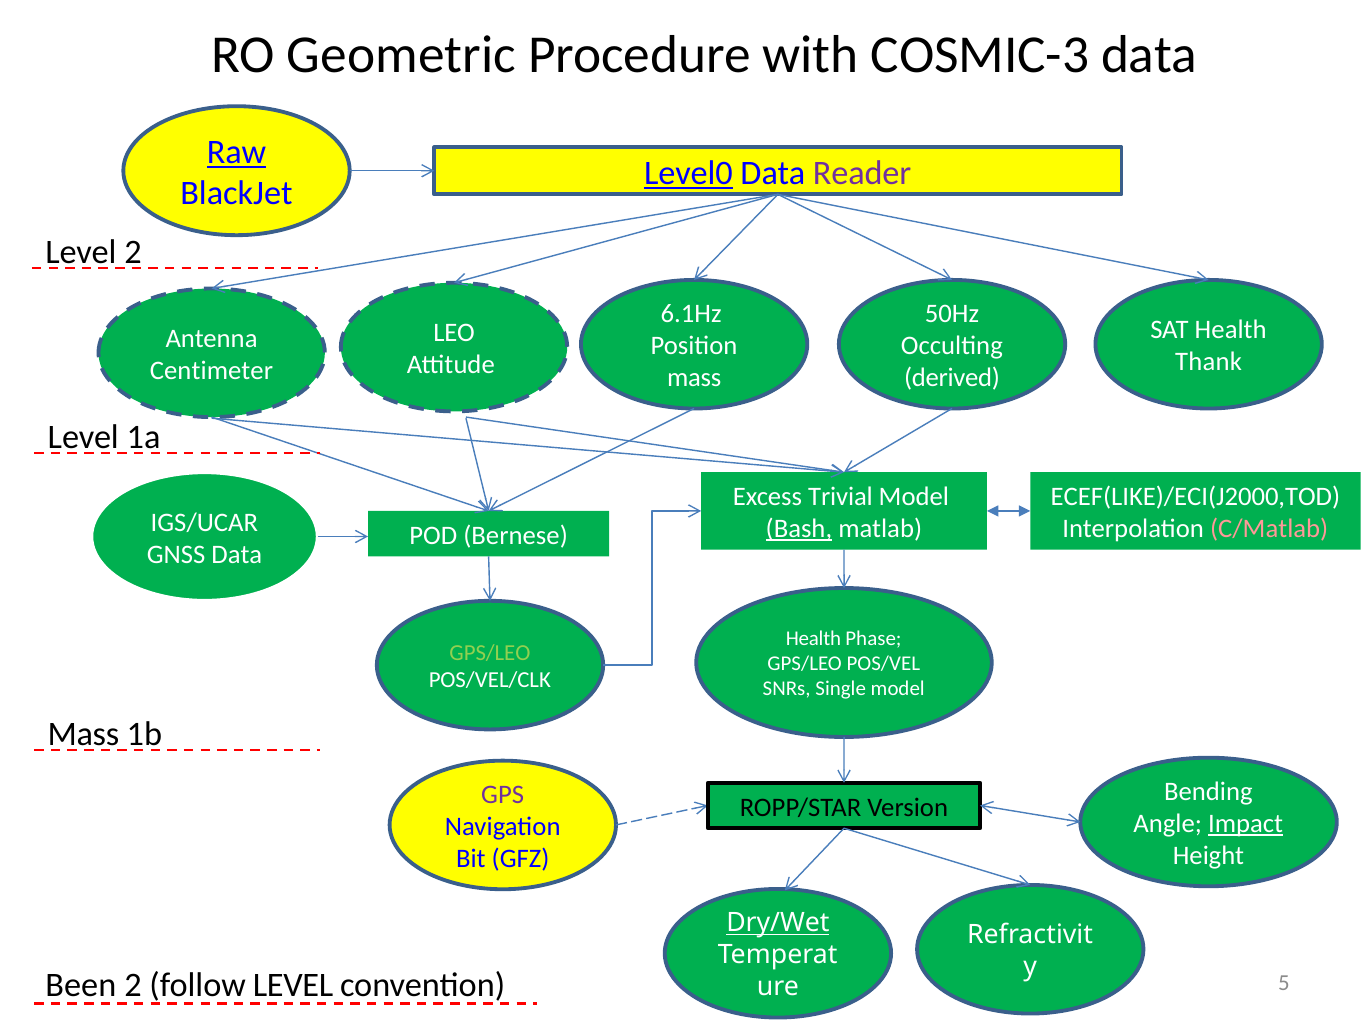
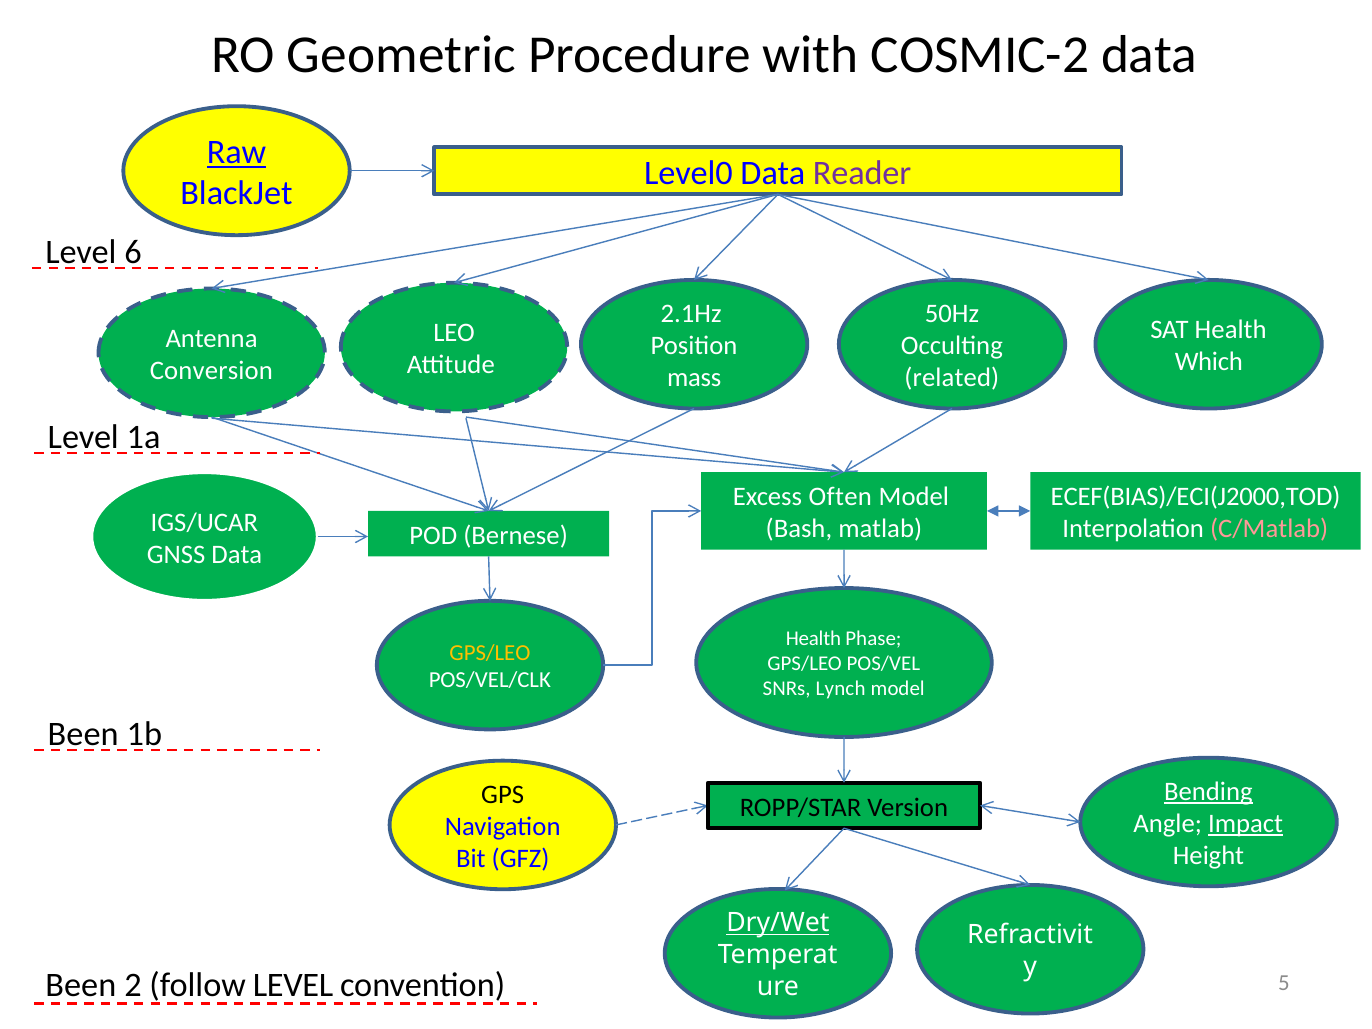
COSMIC-3: COSMIC-3 -> COSMIC-2 (980, 55)
Level0 underline: present -> none (688, 173)
Level 2: 2 -> 6 (133, 252)
6.1Hz: 6.1Hz -> 2.1Hz (691, 314)
Thank: Thank -> Which (1209, 362)
Centimeter: Centimeter -> Conversion (211, 371)
derived: derived -> related (952, 378)
Trivial: Trivial -> Often (840, 497)
ECEF(LIKE)/ECI(J2000,TOD: ECEF(LIKE)/ECI(J2000,TOD -> ECEF(BIAS)/ECI(J2000,TOD (1196, 497)
Bash underline: present -> none (799, 529)
GPS/LEO colour: light green -> yellow (490, 653)
Single: Single -> Lynch (841, 689)
Mass: Mass -> Been (83, 734)
Bending underline: none -> present (1208, 792)
GPS colour: purple -> black (503, 795)
